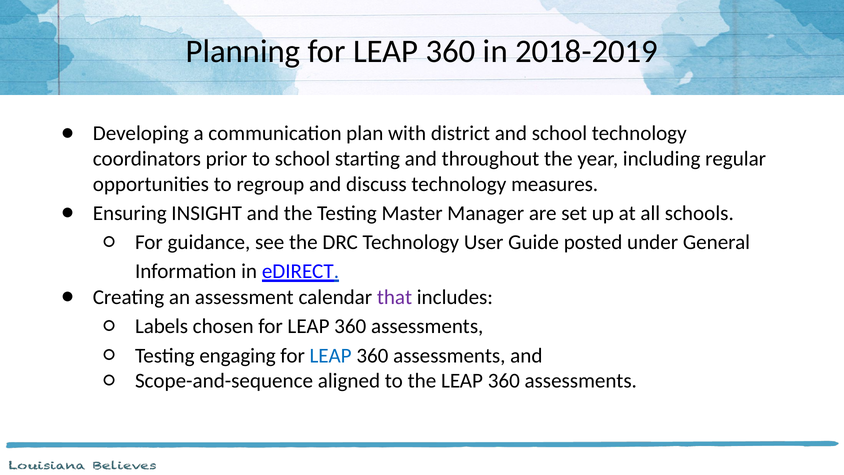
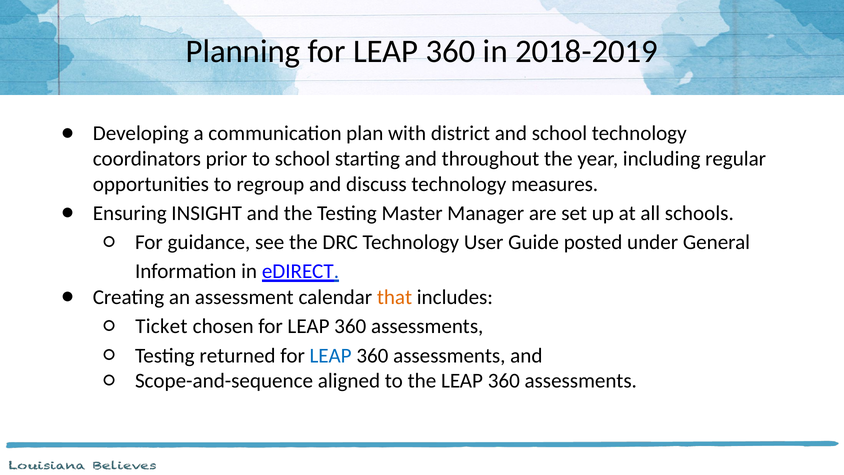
that colour: purple -> orange (394, 297)
Labels: Labels -> Ticket (161, 326)
engaging: engaging -> returned (237, 355)
